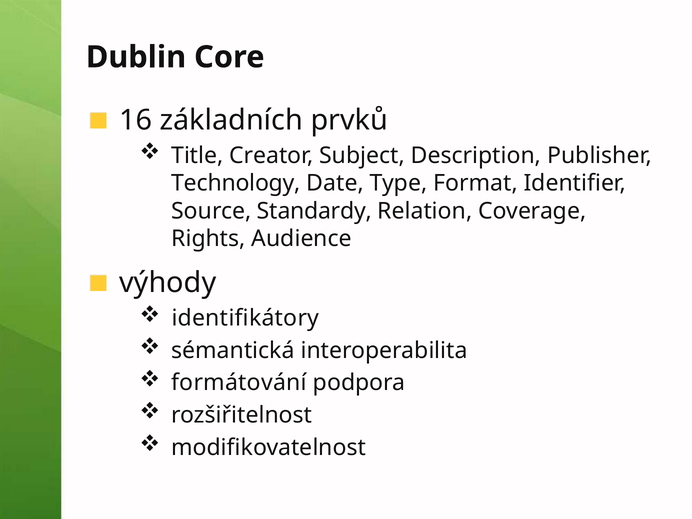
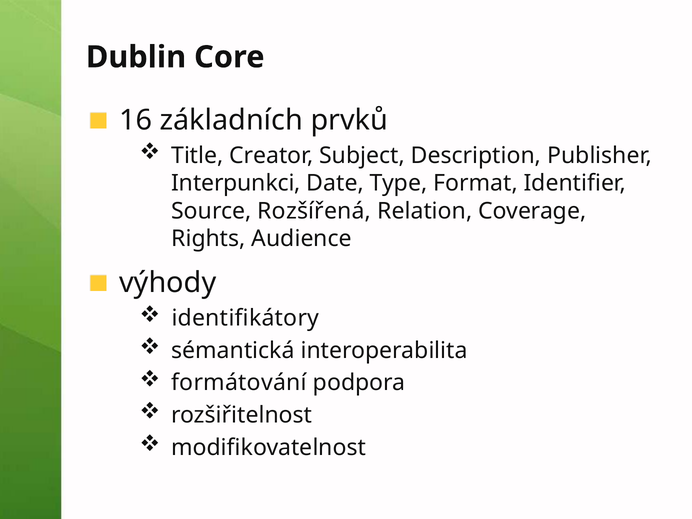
Technology: Technology -> Interpunkci (236, 183)
Standardy: Standardy -> Rozšířená (314, 211)
